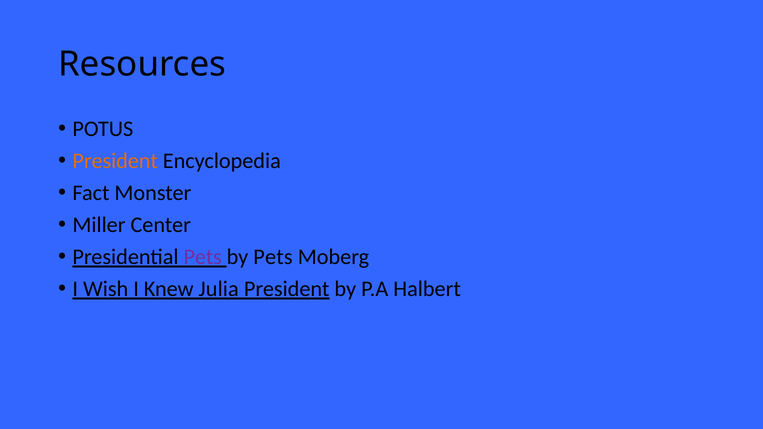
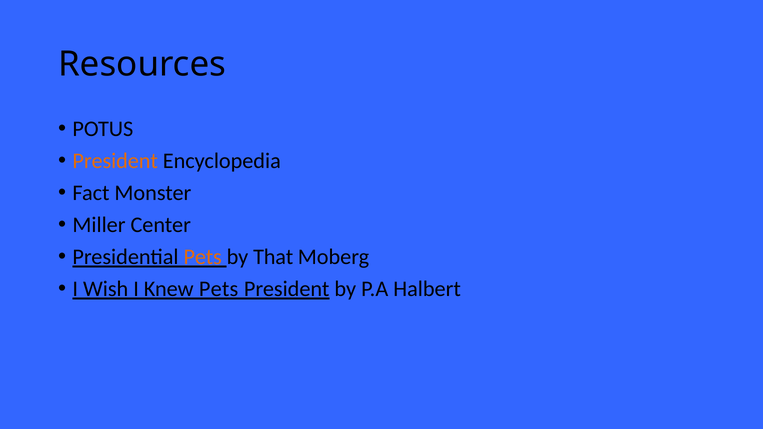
Pets colour: purple -> orange (203, 257)
by Pets: Pets -> That (273, 257)
Knew Julia: Julia -> Pets (219, 289)
